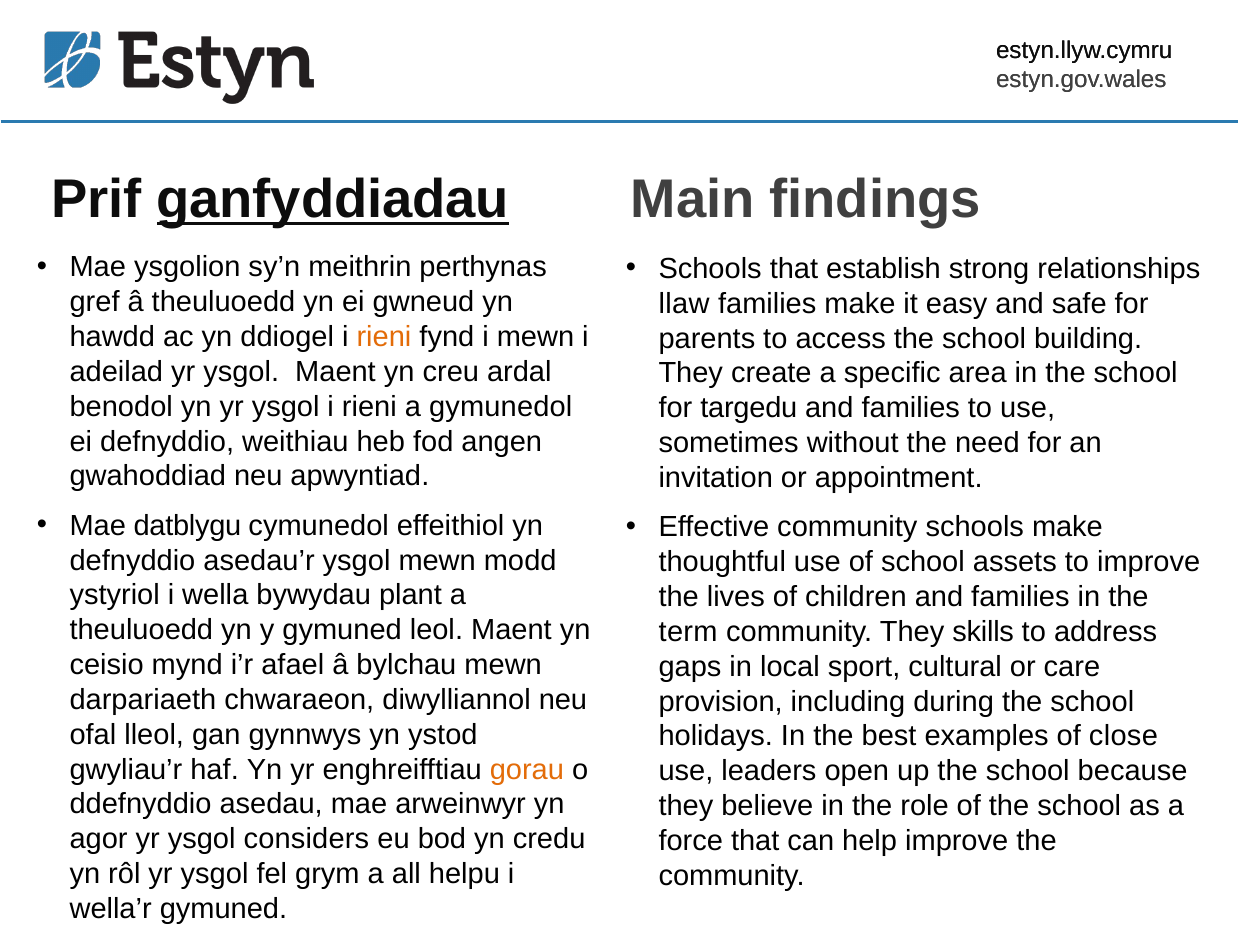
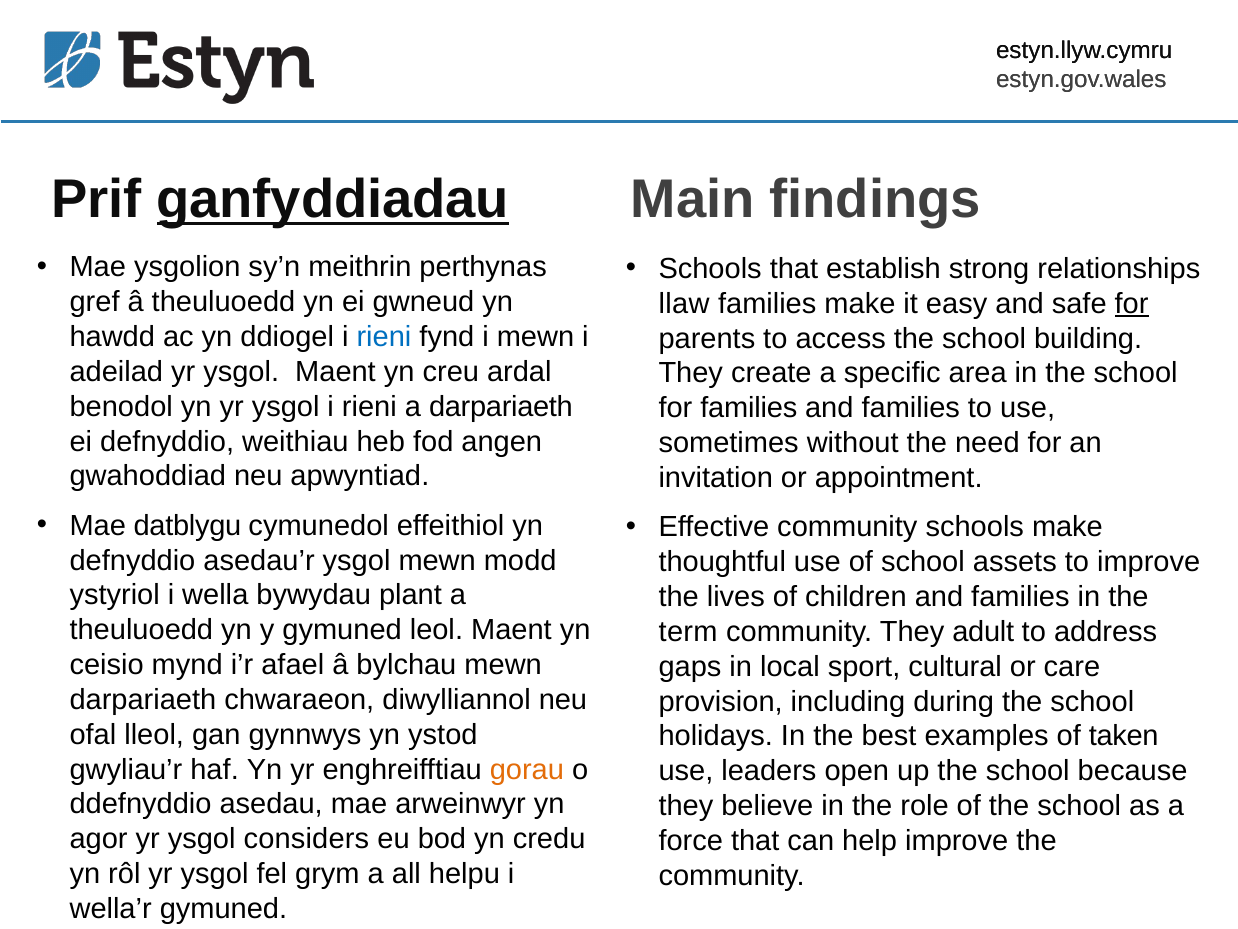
for underline: none -> present (1132, 304)
rieni colour: orange -> blue (384, 337)
a gymunedol: gymunedol -> darpariaeth (501, 406)
for targedu: targedu -> families (749, 408)
skills: skills -> adult (983, 631)
close: close -> taken (1124, 736)
